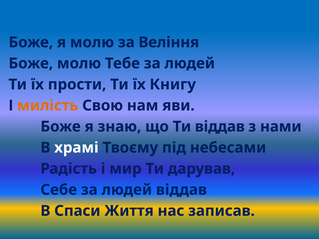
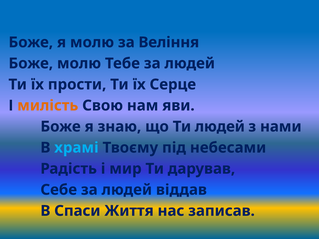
Книгу: Книгу -> Серце (173, 85)
Ти віддав: віддав -> людей (220, 127)
храмі colour: white -> light blue (76, 148)
